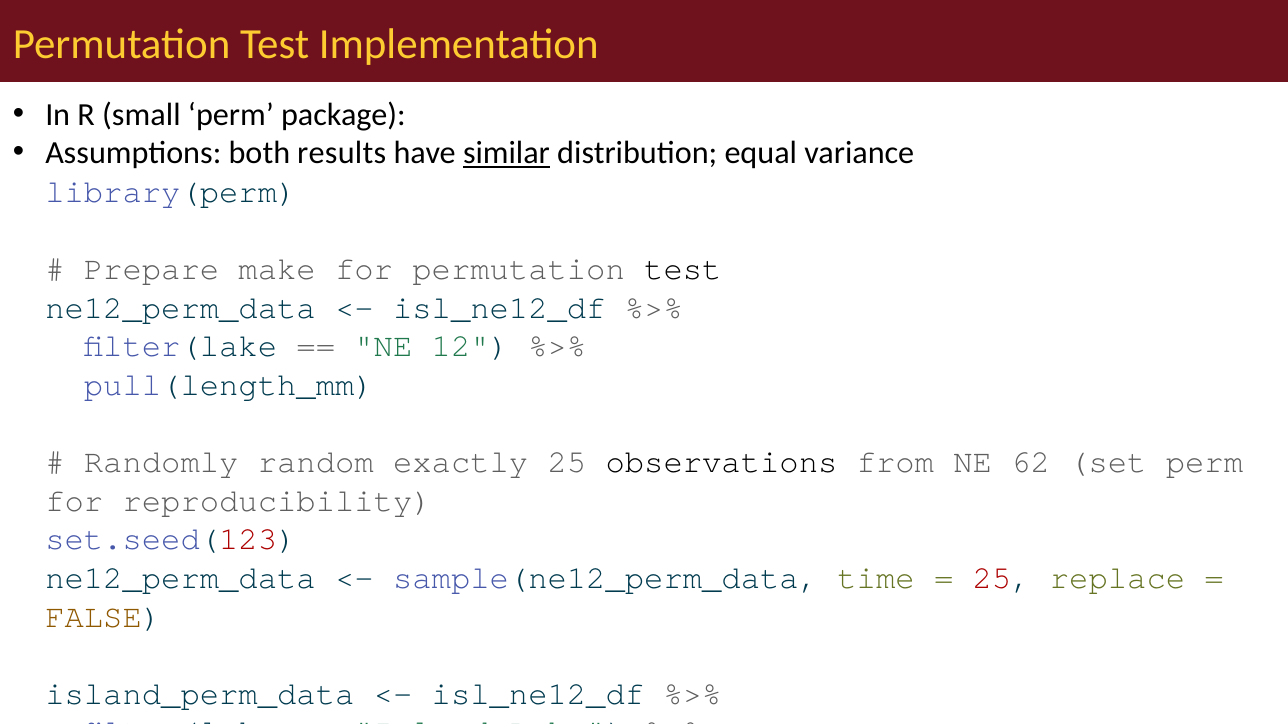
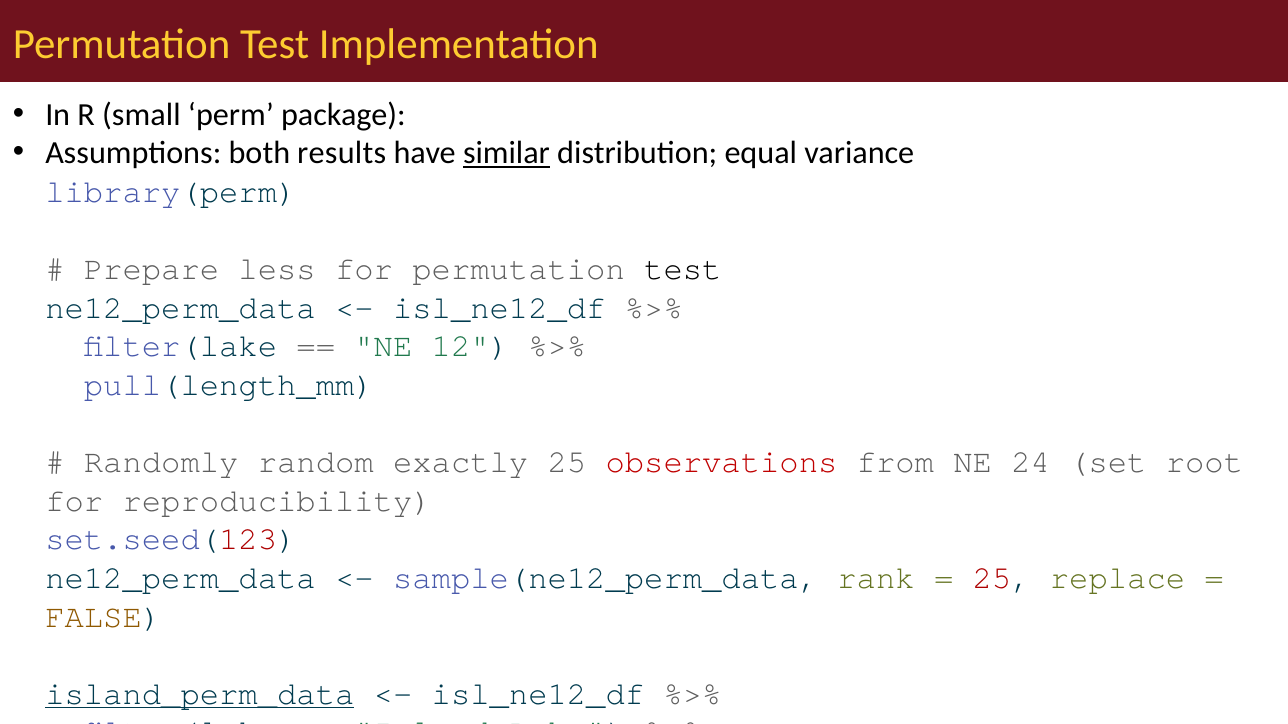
make: make -> less (277, 269)
observations colour: black -> red (721, 462)
62: 62 -> 24 (1031, 462)
set perm: perm -> root (1204, 462)
time: time -> rank (876, 578)
island_perm_data underline: none -> present (200, 694)
